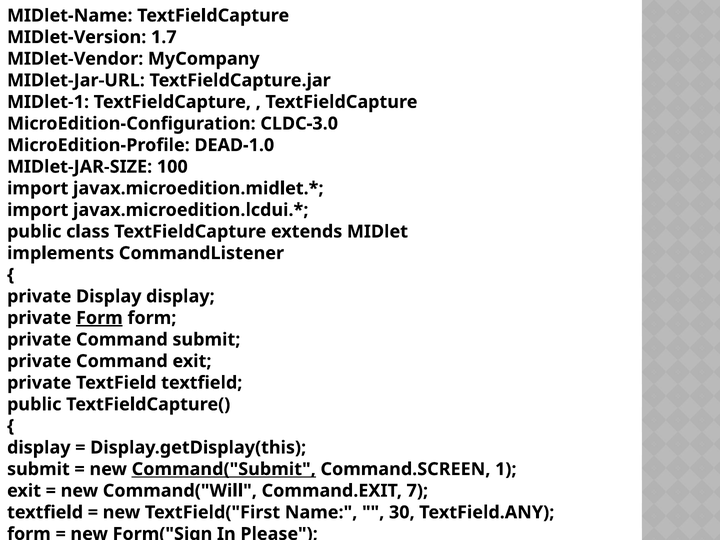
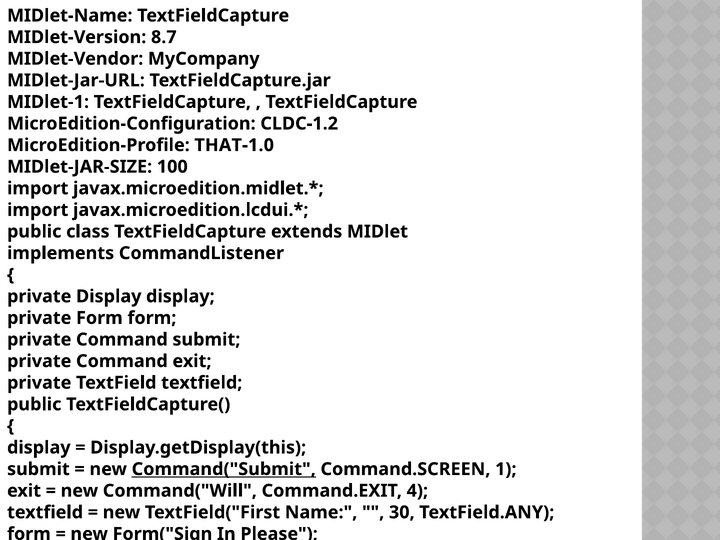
1.7: 1.7 -> 8.7 (164, 37)
CLDC-3.0: CLDC-3.0 -> CLDC-1.2 (299, 124)
DEAD-1.0: DEAD-1.0 -> THAT-1.0 (234, 145)
Form underline: present -> none (99, 318)
7: 7 -> 4 (417, 491)
